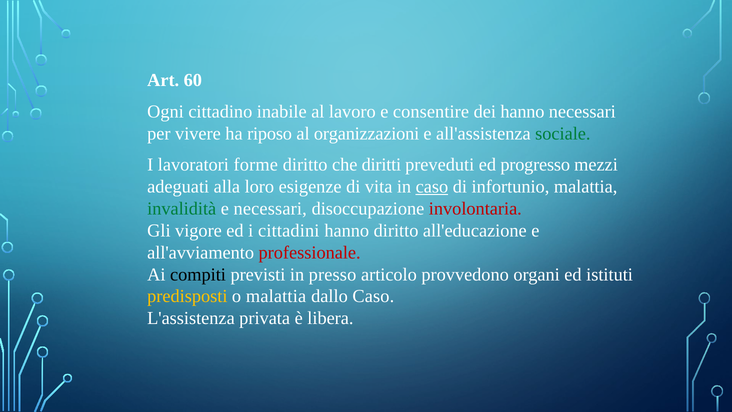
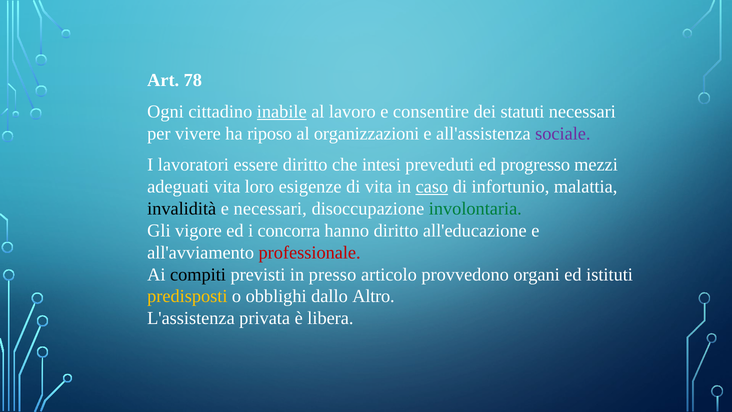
60: 60 -> 78 (193, 80)
inabile underline: none -> present (282, 111)
dei hanno: hanno -> statuti (522, 111)
sociale colour: green -> purple (563, 133)
forme: forme -> essere (256, 164)
diritti: diritti -> intesi (381, 164)
adeguati alla: alla -> vita (227, 186)
invalidità colour: green -> black (182, 208)
involontaria colour: red -> green (475, 208)
cittadini: cittadini -> concorra (289, 230)
o malattia: malattia -> obblighi (276, 296)
dallo Caso: Caso -> Altro (374, 296)
